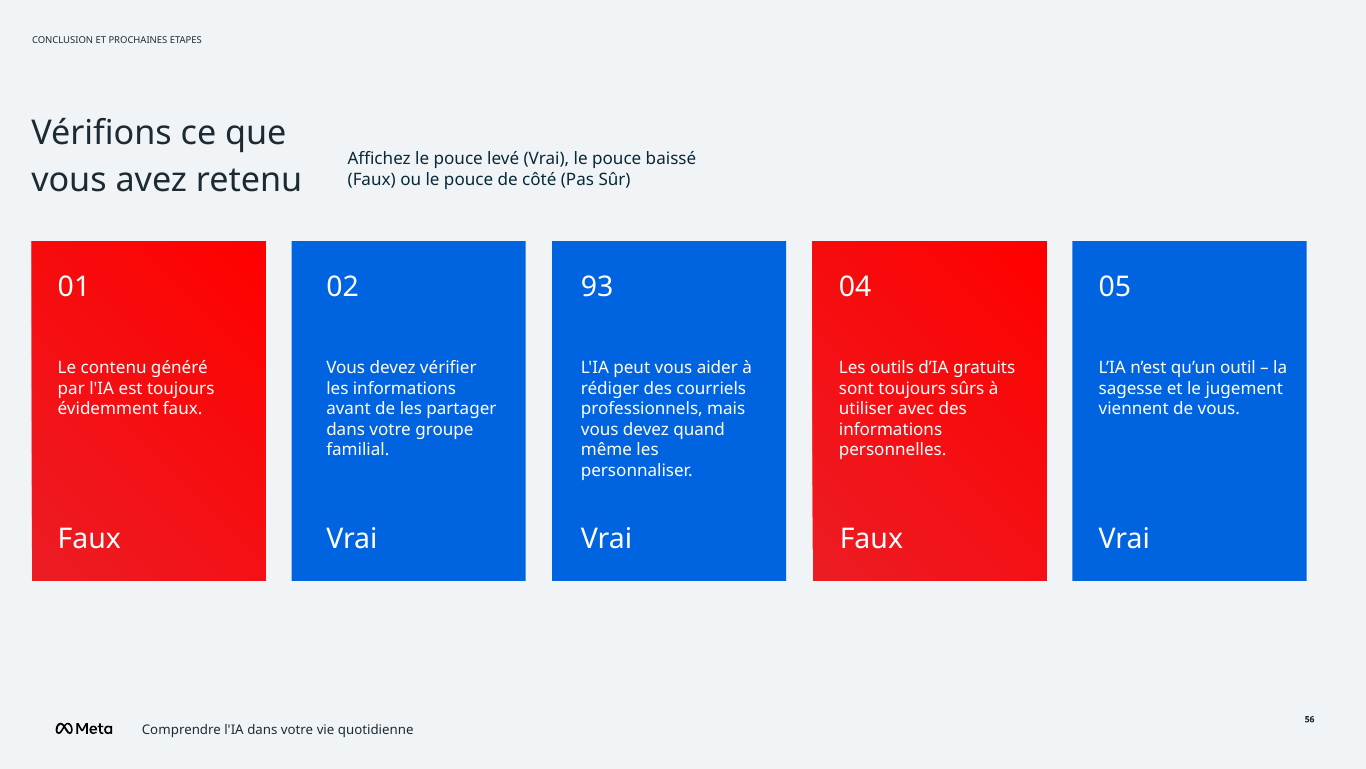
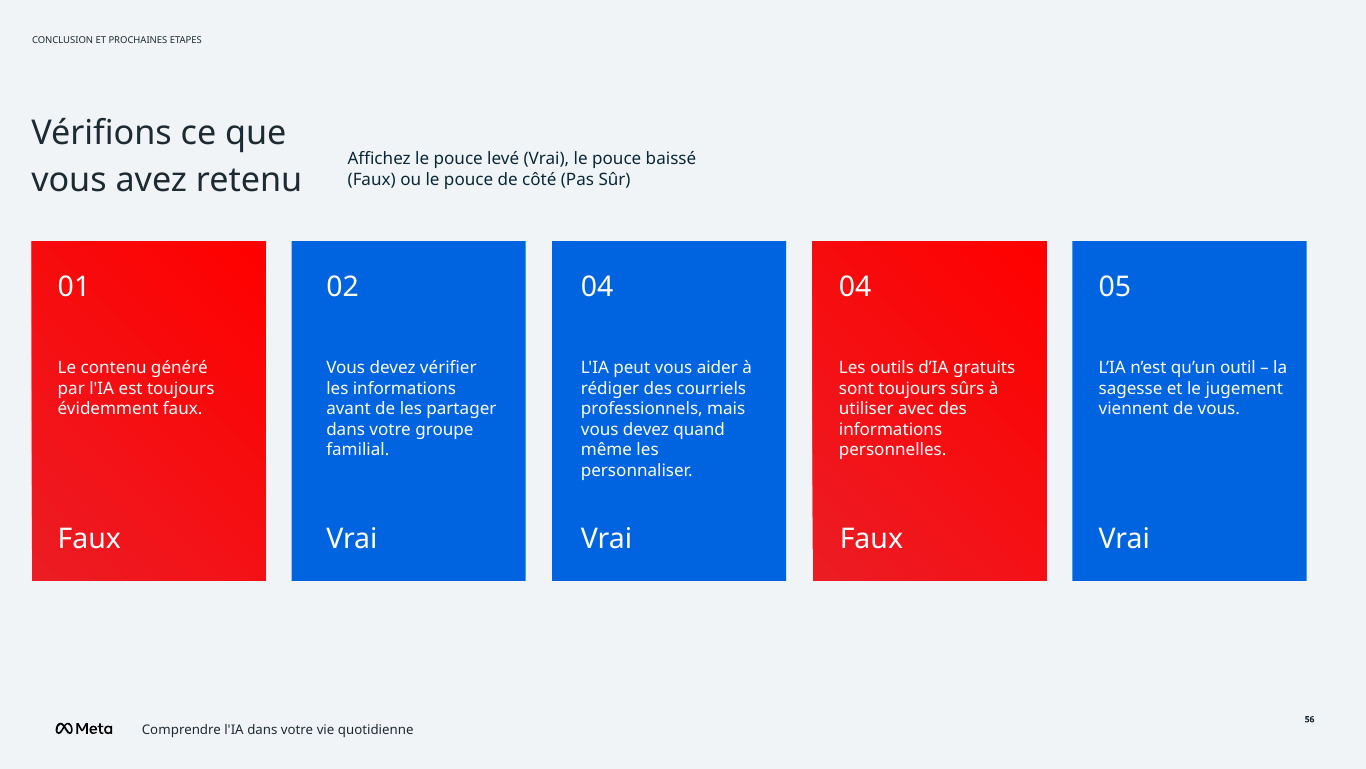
02 93: 93 -> 04 (597, 286)
